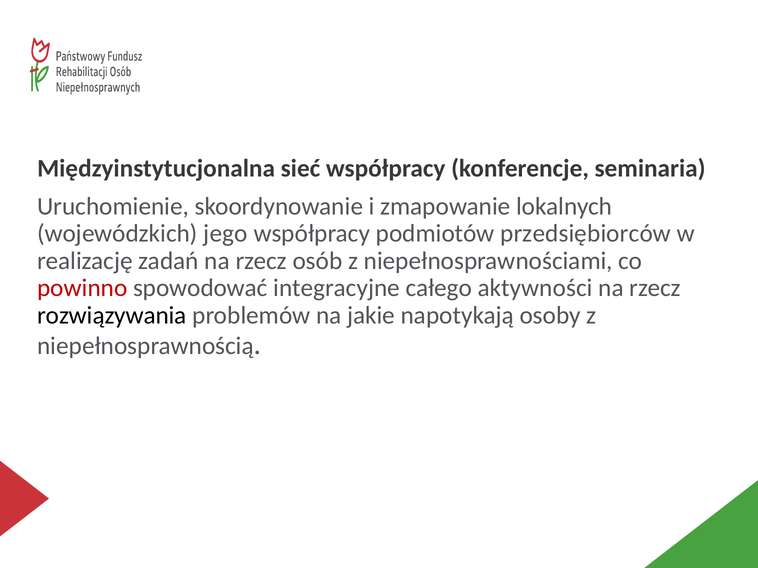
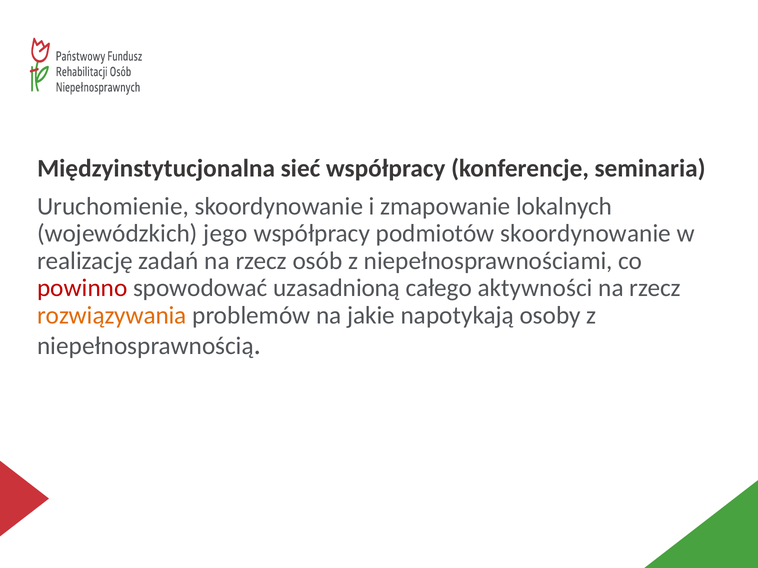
podmiotów przedsiębiorców: przedsiębiorców -> skoordynowanie (586, 234)
integracyjne: integracyjne -> uzasadnioną (337, 288)
rozwiązywania colour: black -> orange (112, 315)
